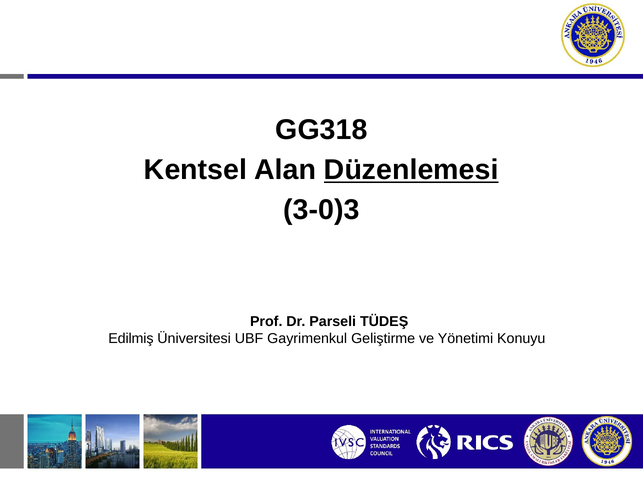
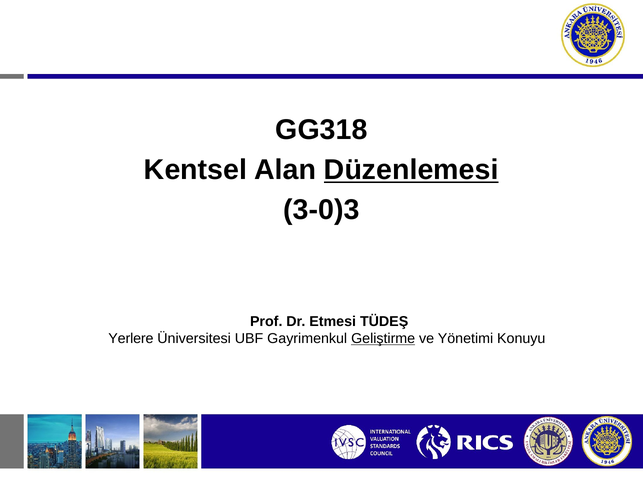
Parseli: Parseli -> Etmesi (333, 322)
Edilmiş: Edilmiş -> Yerlere (131, 339)
Geliştirme underline: none -> present (383, 339)
